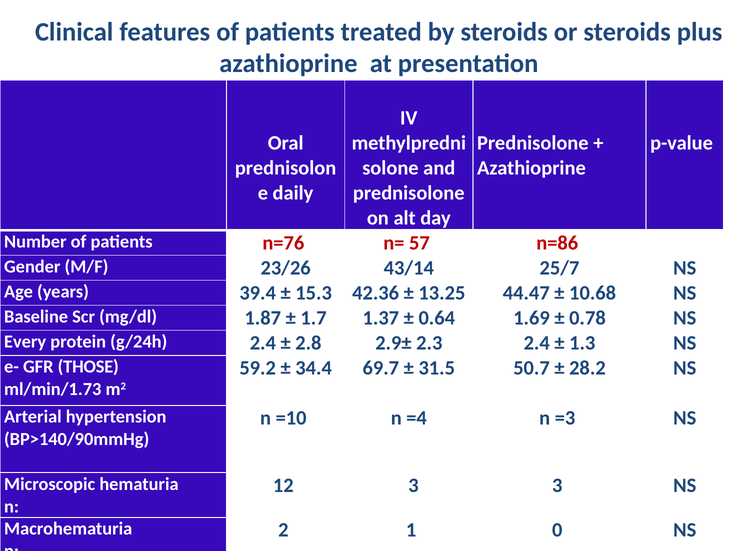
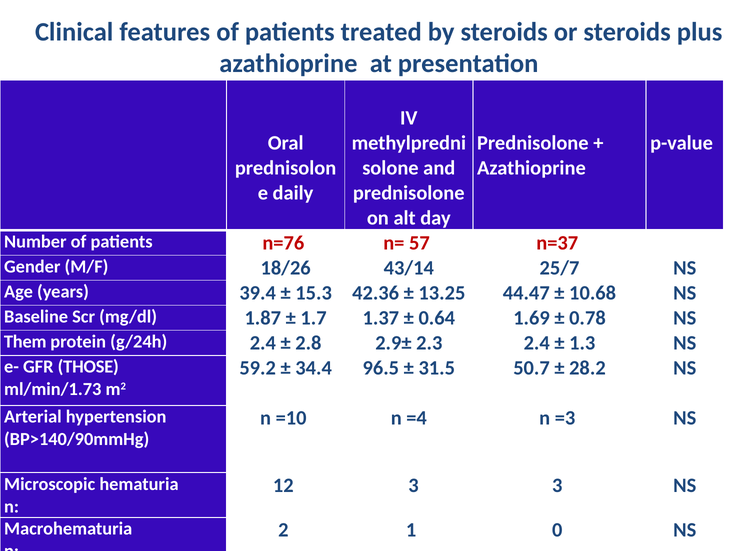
n=86: n=86 -> n=37 (557, 243)
23/26: 23/26 -> 18/26 (286, 268)
Every: Every -> Them (25, 342)
69.7: 69.7 -> 96.5 (381, 368)
